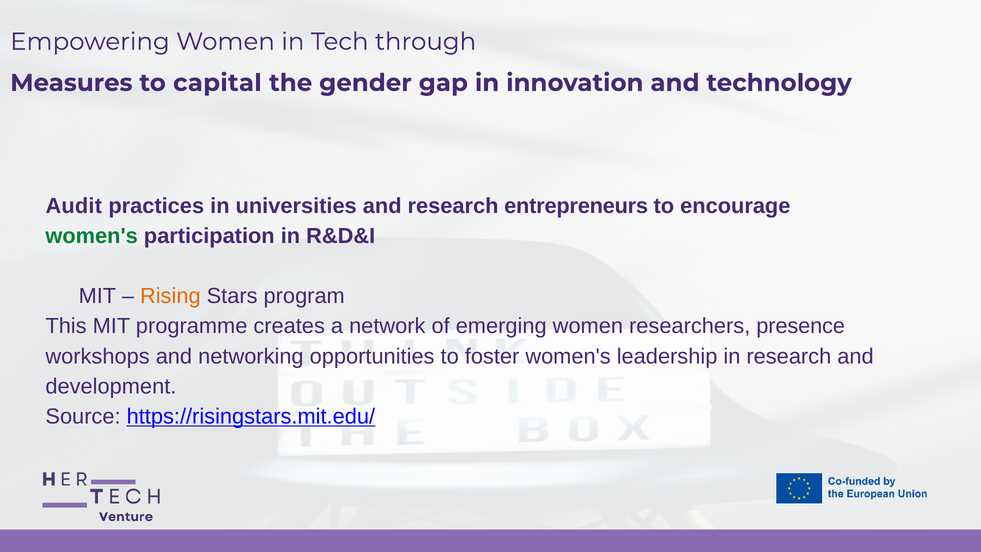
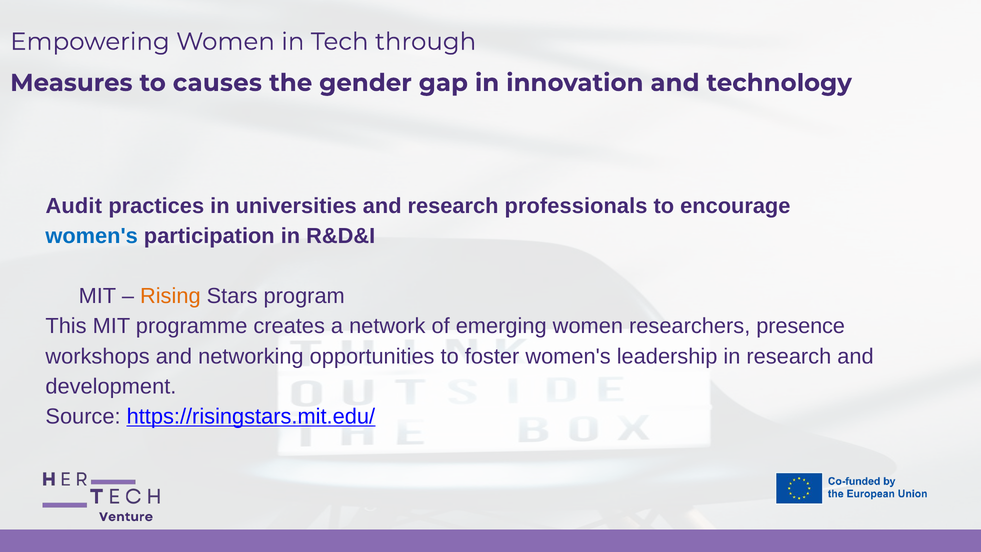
capital: capital -> causes (217, 83)
entrepreneurs: entrepreneurs -> professionals (576, 206)
women's colour: green -> blue (92, 236)
